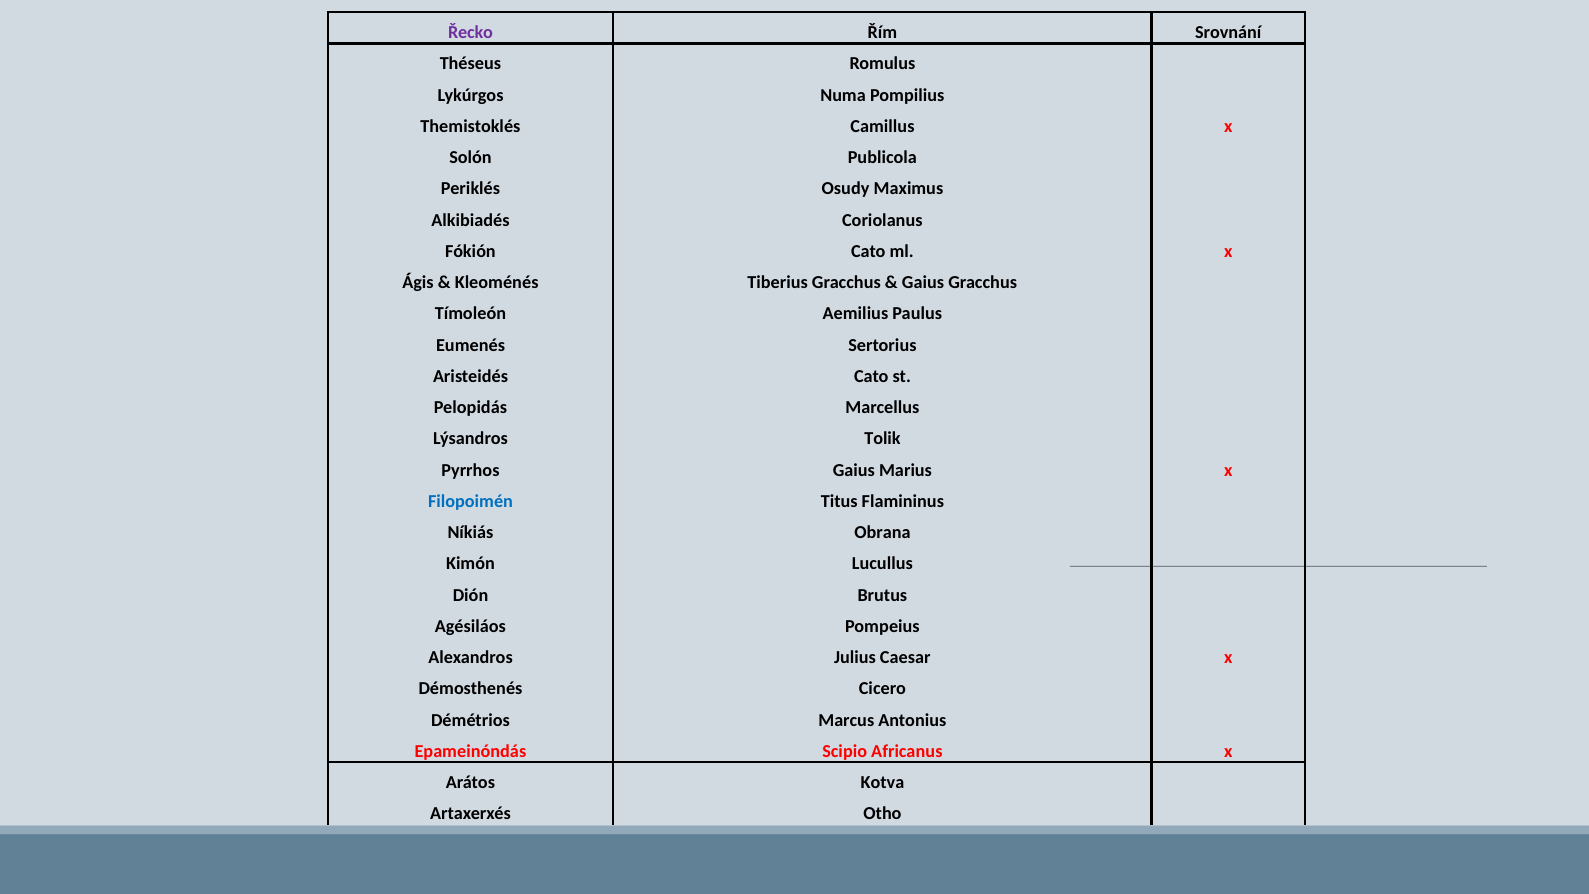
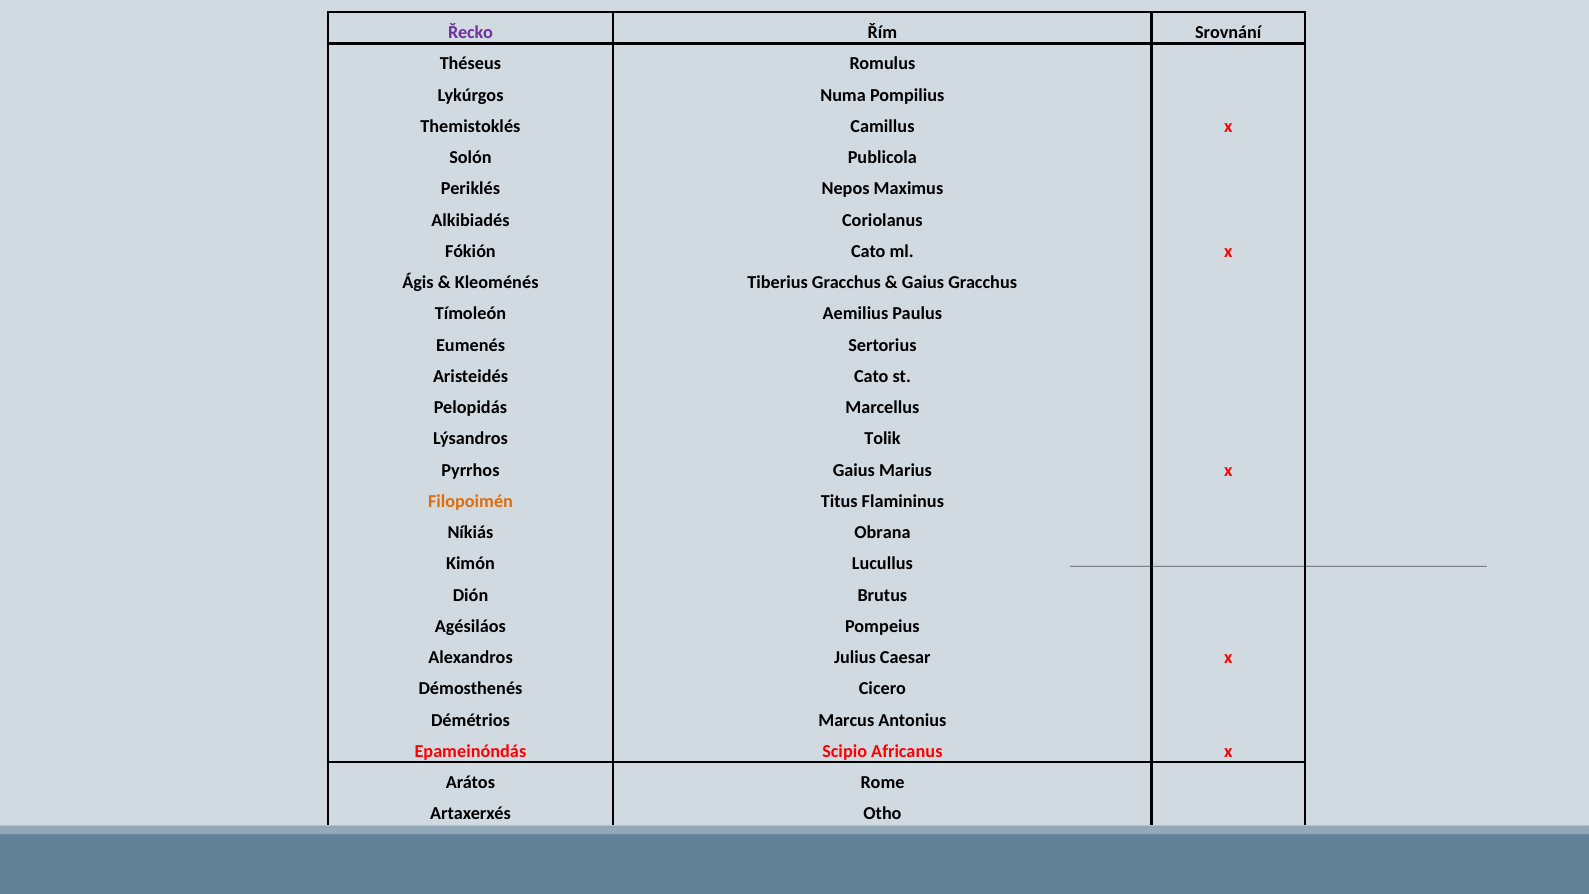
Osudy: Osudy -> Nepos (846, 189)
Filopoimén colour: blue -> orange (470, 501)
Kotva: Kotva -> Rome (882, 782)
